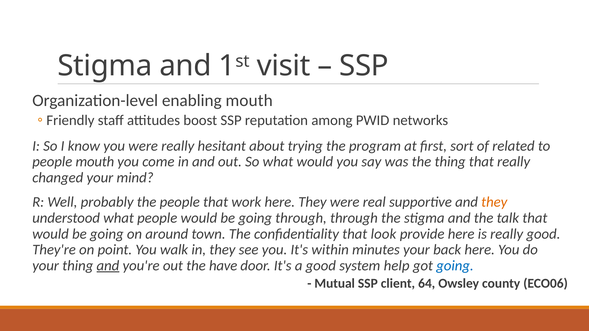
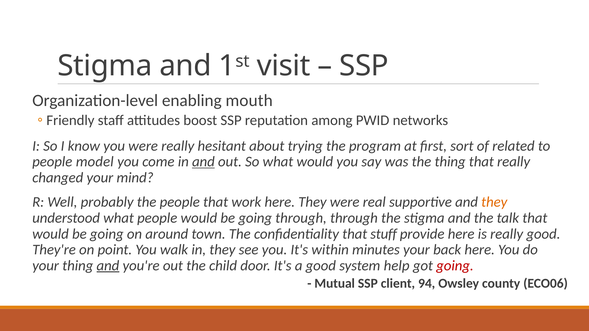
people mouth: mouth -> model (95, 162)
and underline: none -> present (203, 162)
look: look -> stuff (384, 234)
have: have -> child (223, 266)
going colour: blue -> red (455, 266)
64: 64 -> 94 (427, 284)
